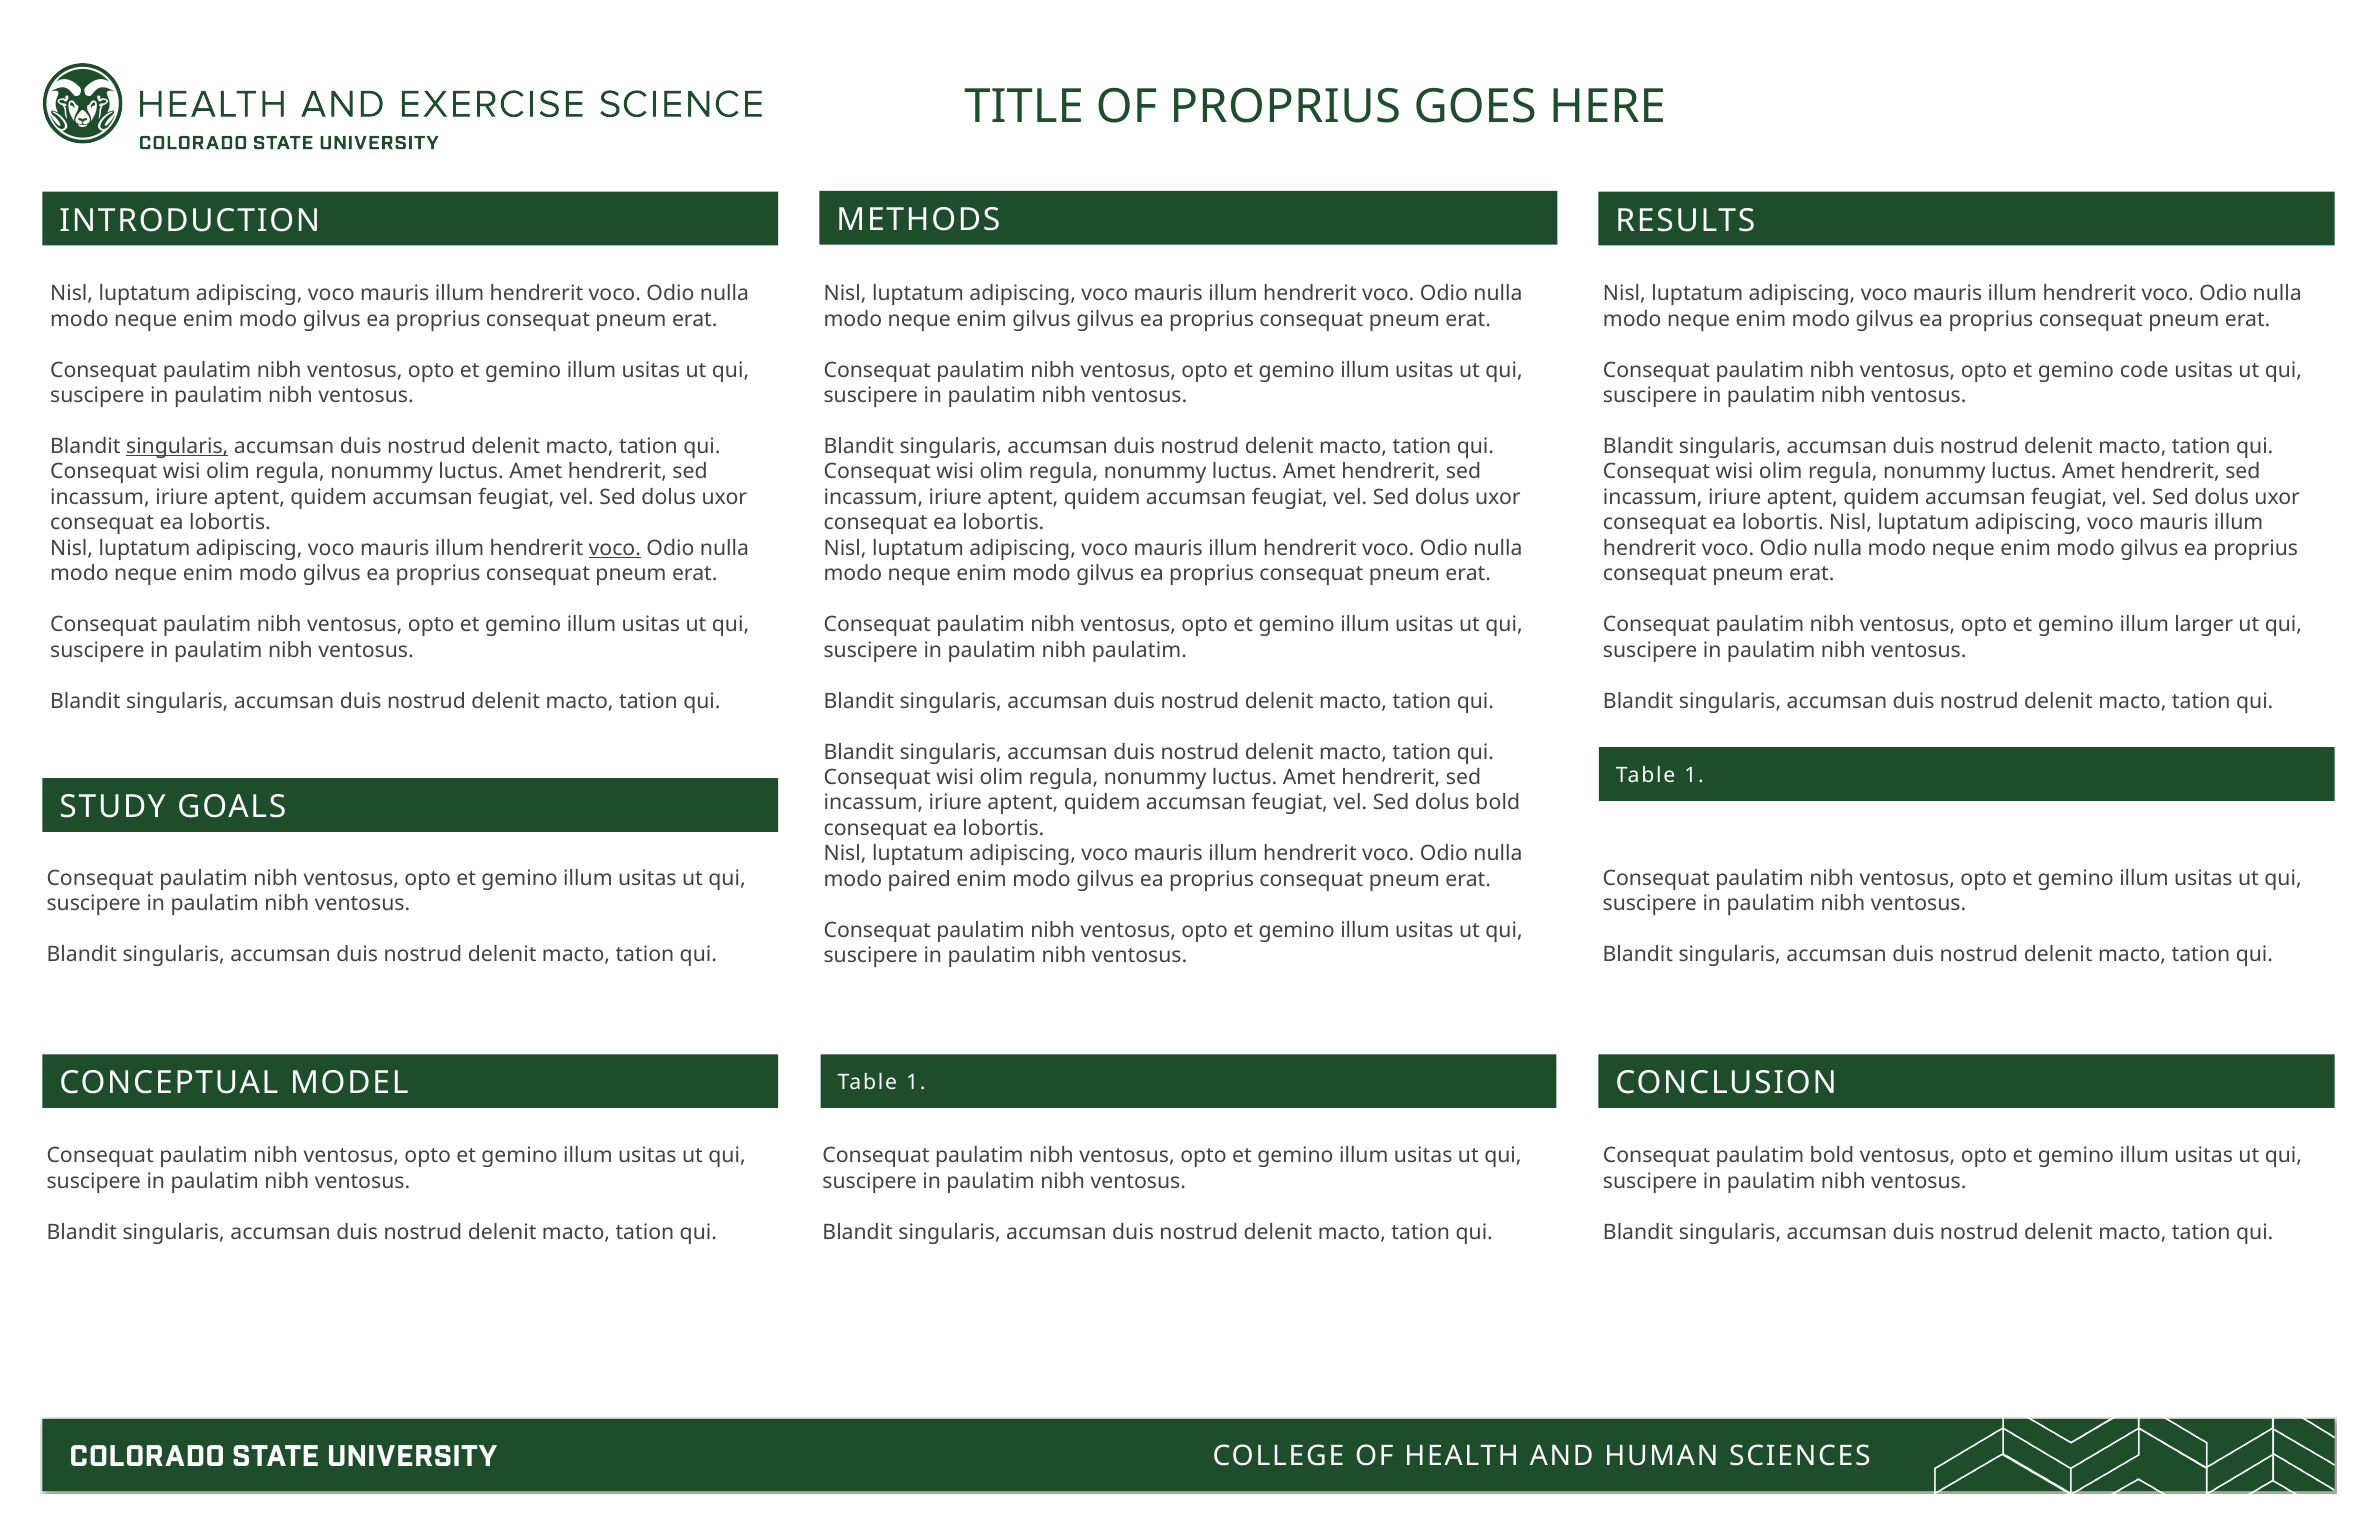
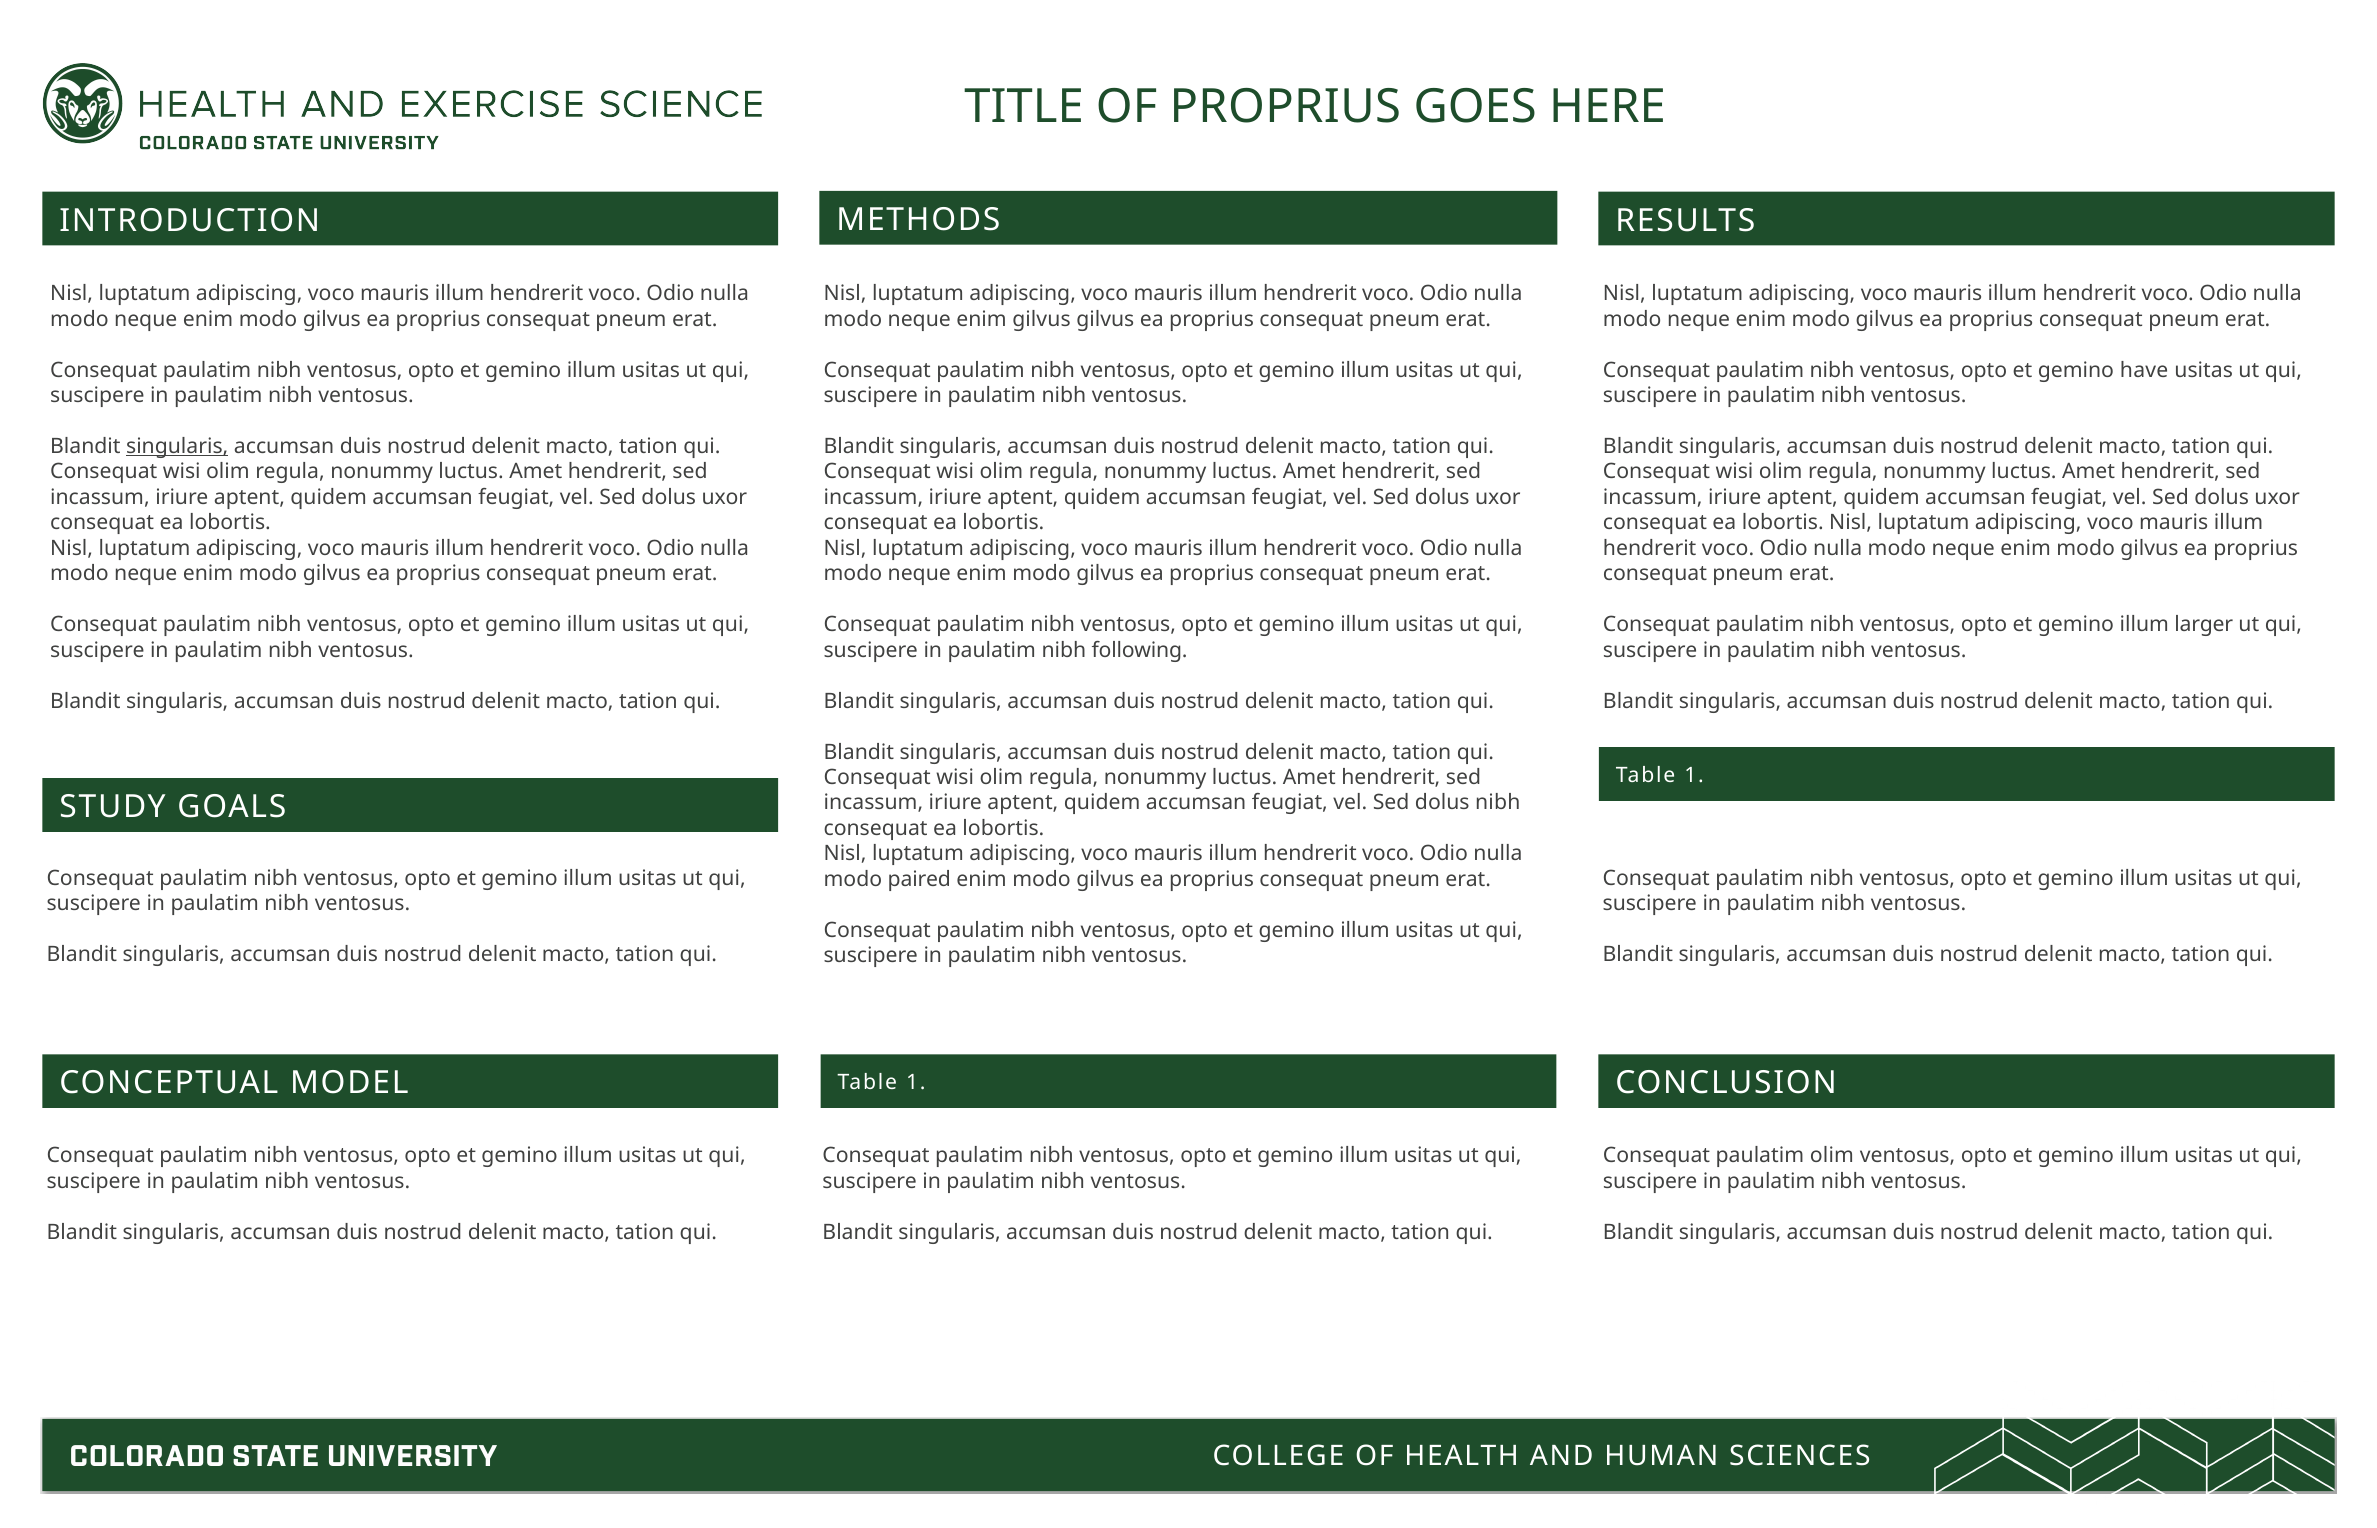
code: code -> have (2144, 370)
voco underline: present -> none (615, 548)
nibh paulatim: paulatim -> following (1140, 650)
dolus bold: bold -> nibh (1498, 803)
paulatim bold: bold -> olim (1832, 1156)
